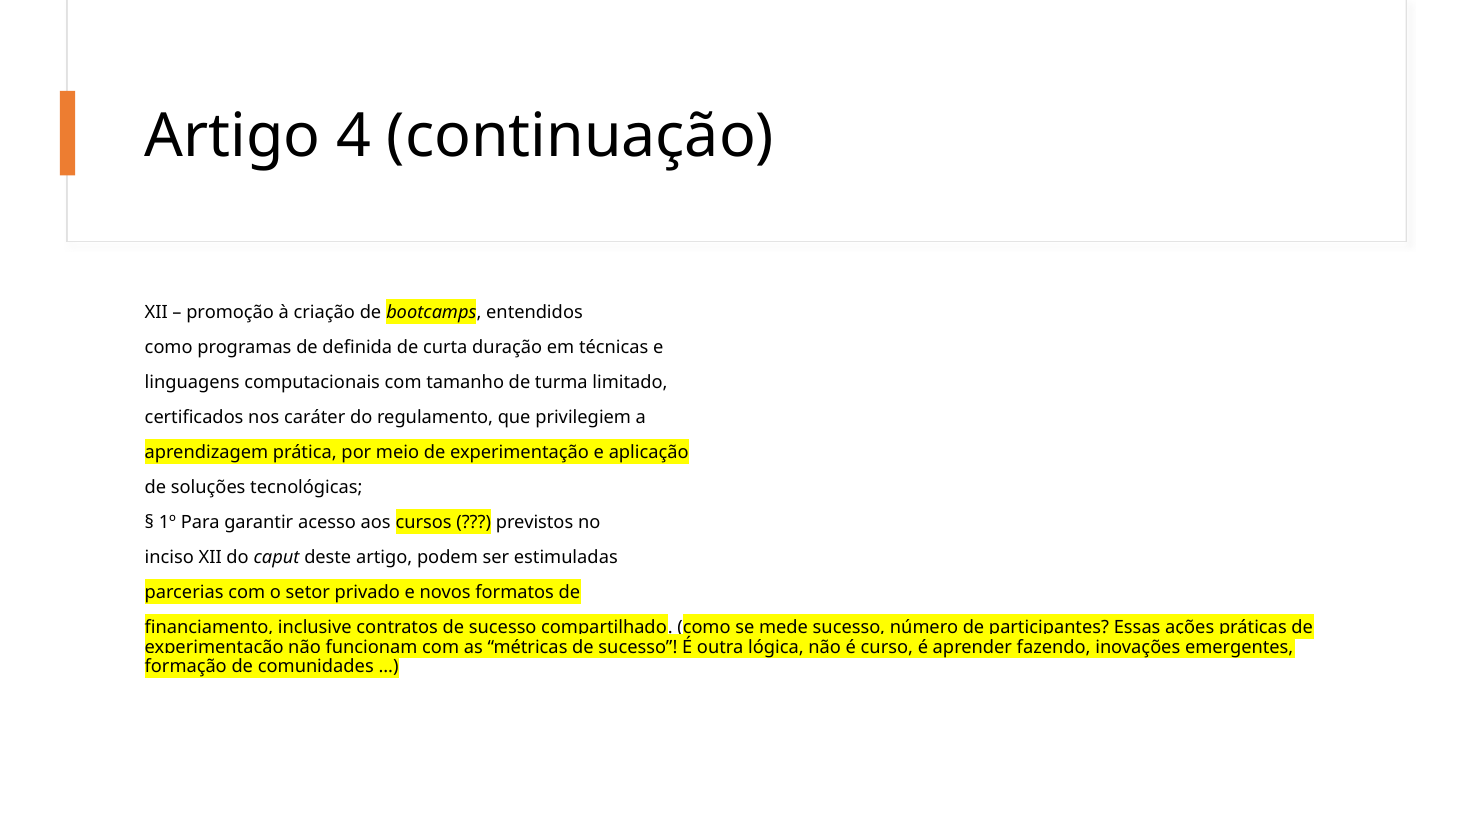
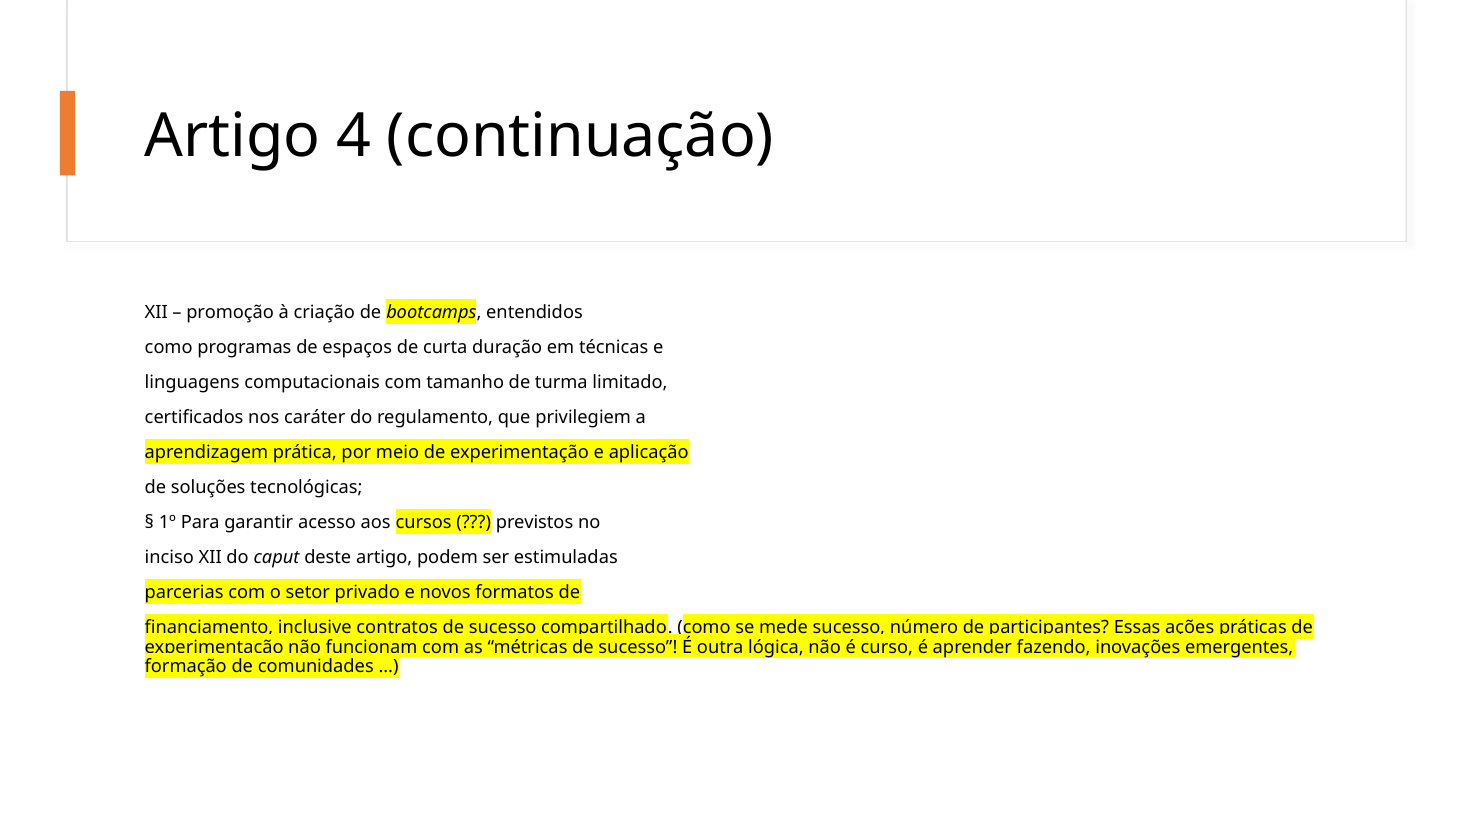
definida: definida -> espaços (357, 348)
